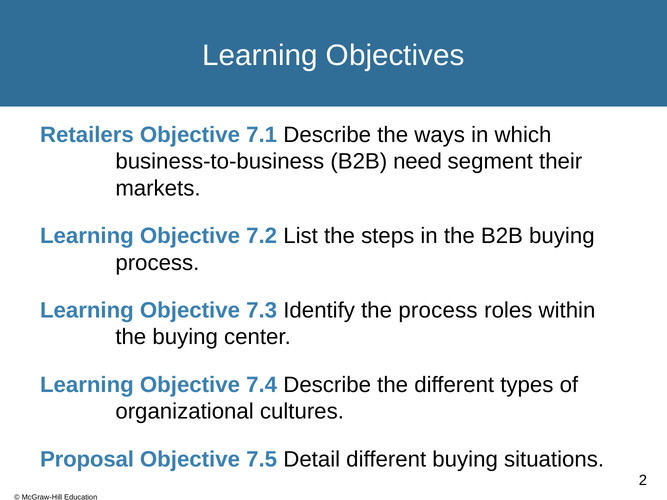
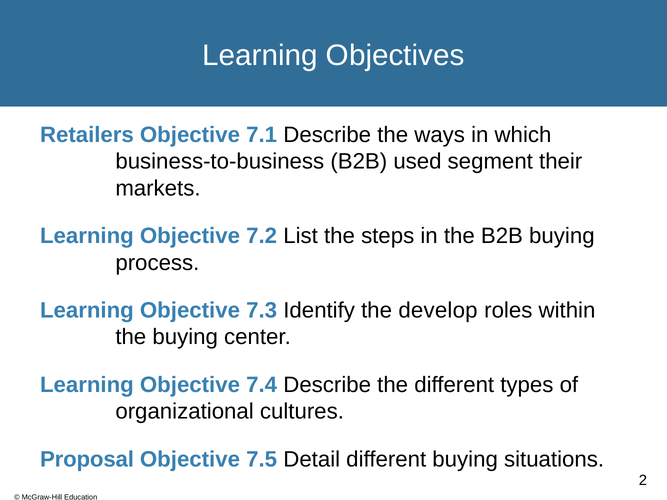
need: need -> used (417, 162)
the process: process -> develop (438, 311)
